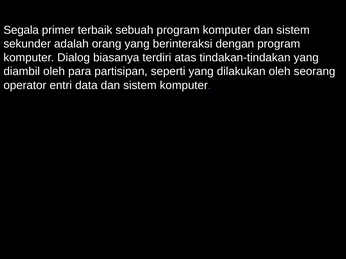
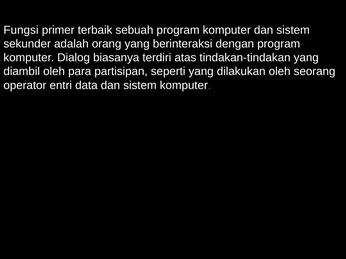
Segala: Segala -> Fungsi (21, 30)
